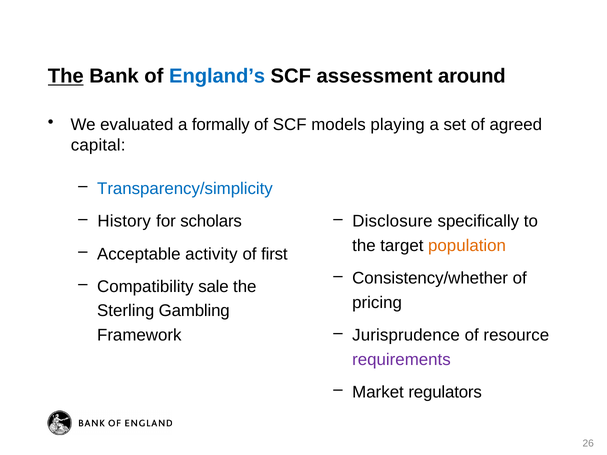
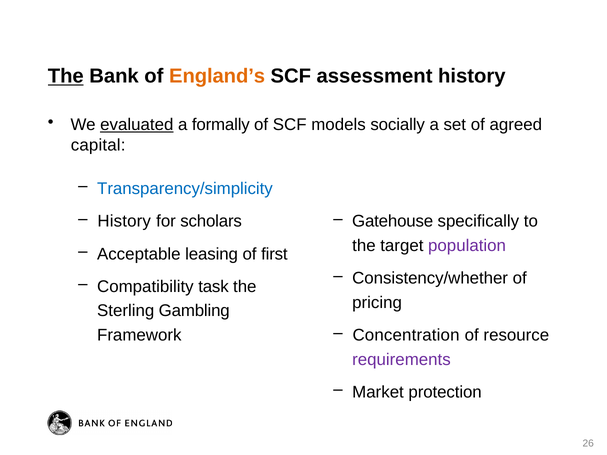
England’s colour: blue -> orange (217, 76)
assessment around: around -> history (472, 76)
evaluated underline: none -> present (137, 125)
playing: playing -> socially (398, 125)
Disclosure: Disclosure -> Gatehouse (393, 221)
population colour: orange -> purple (467, 246)
activity: activity -> leasing (212, 254)
sale: sale -> task (213, 287)
Jurisprudence: Jurisprudence -> Concentration (406, 335)
regulators: regulators -> protection (445, 392)
